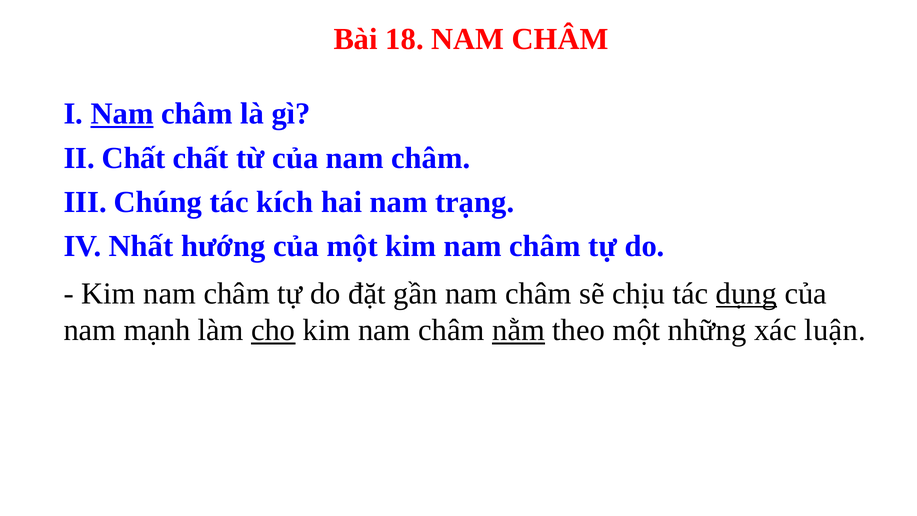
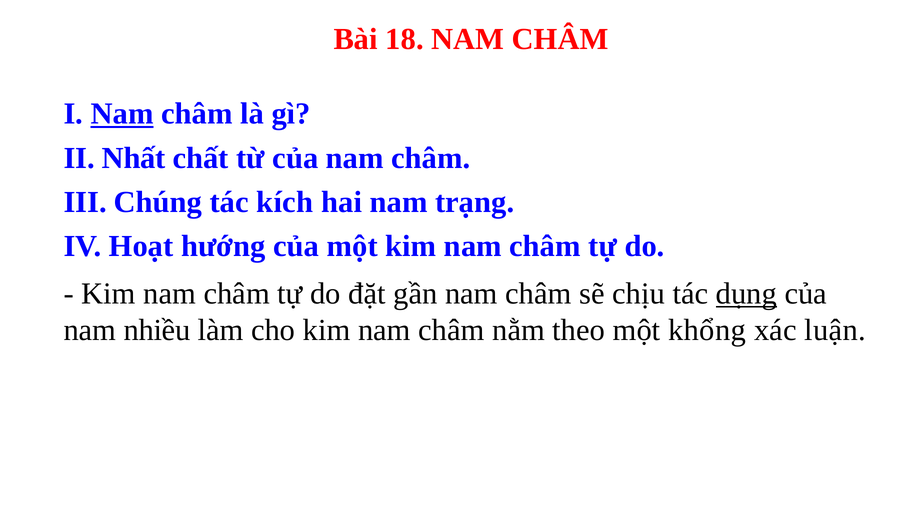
II Chất: Chất -> Nhất (134, 158)
Nhất: Nhất -> Hoạt (141, 246)
mạnh: mạnh -> nhiều (157, 330)
cho underline: present -> none (273, 330)
nằm underline: present -> none (519, 330)
những: những -> khổng (707, 330)
